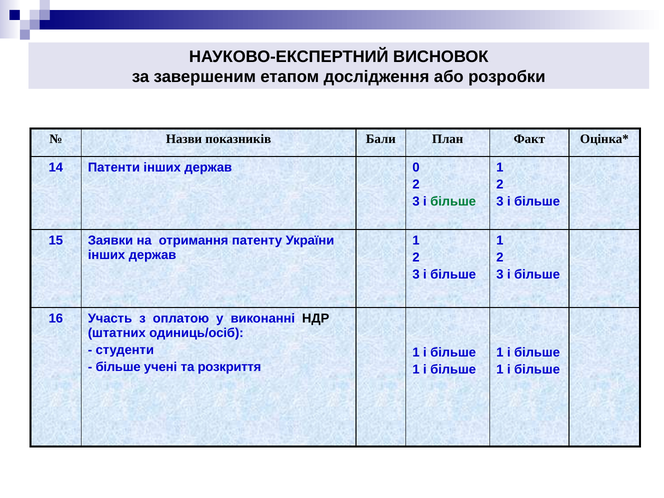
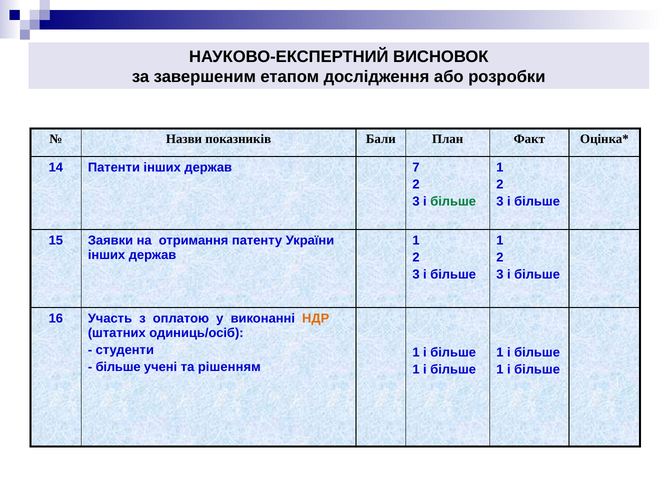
0: 0 -> 7 (416, 167)
НДР colour: black -> orange (316, 318)
розкриття: розкриття -> рішенням (229, 367)
